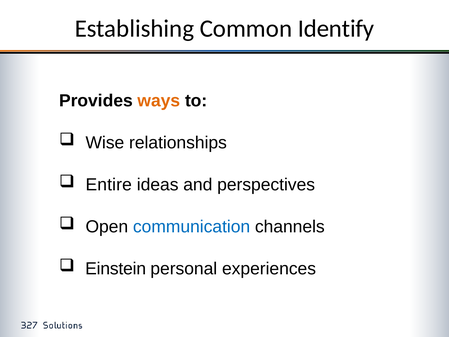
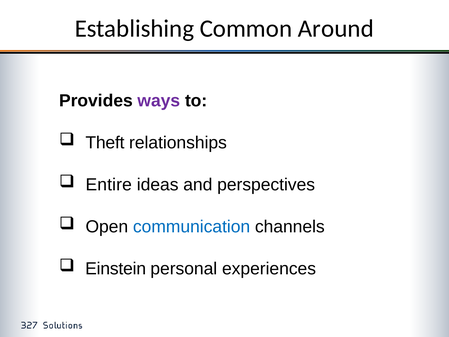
Identify: Identify -> Around (336, 28)
ways colour: orange -> purple (159, 101)
Wise: Wise -> Theft (105, 143)
